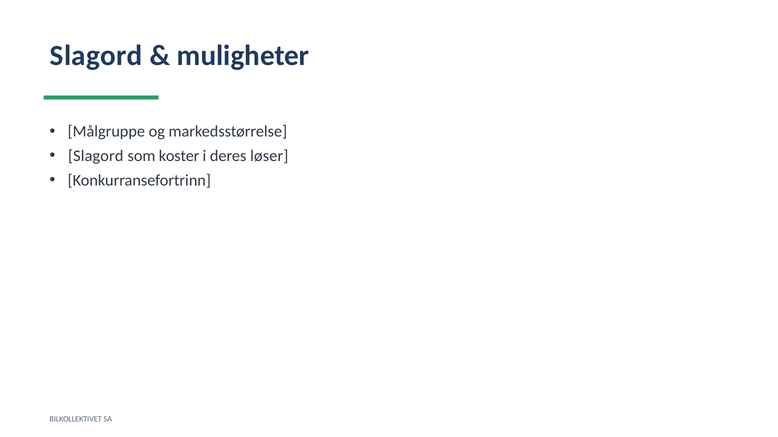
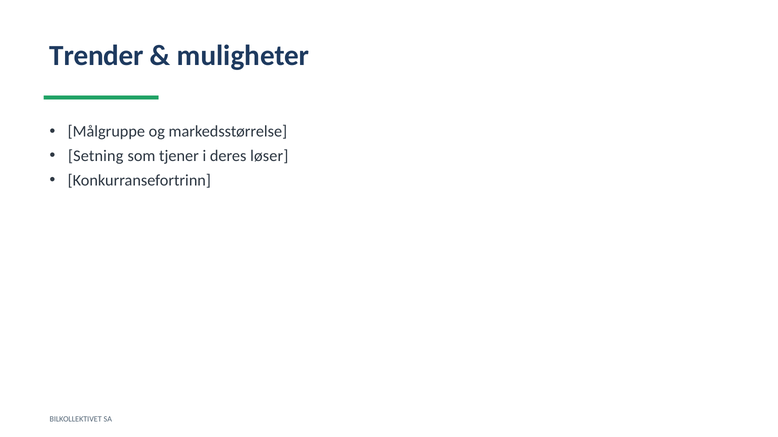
Slagord: Slagord -> Trender (97, 56)
Slagord: Slagord -> Setning (96, 156)
koster: koster -> tjener (179, 156)
